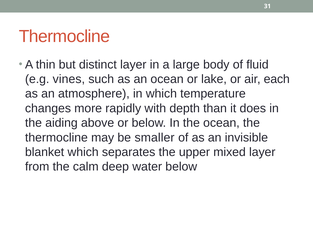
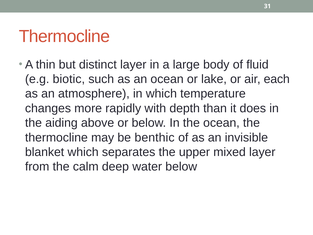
vines: vines -> biotic (69, 79)
smaller: smaller -> benthic (155, 137)
